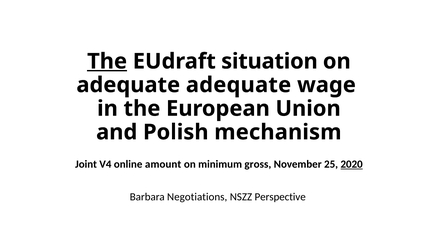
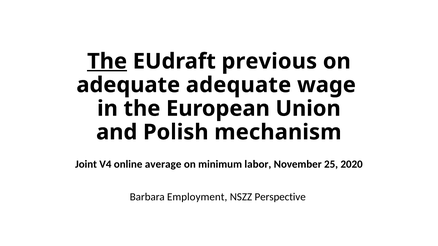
situation: situation -> previous (269, 61)
amount: amount -> average (163, 164)
gross: gross -> labor (258, 164)
2020 underline: present -> none (352, 164)
Negotiations: Negotiations -> Employment (197, 197)
